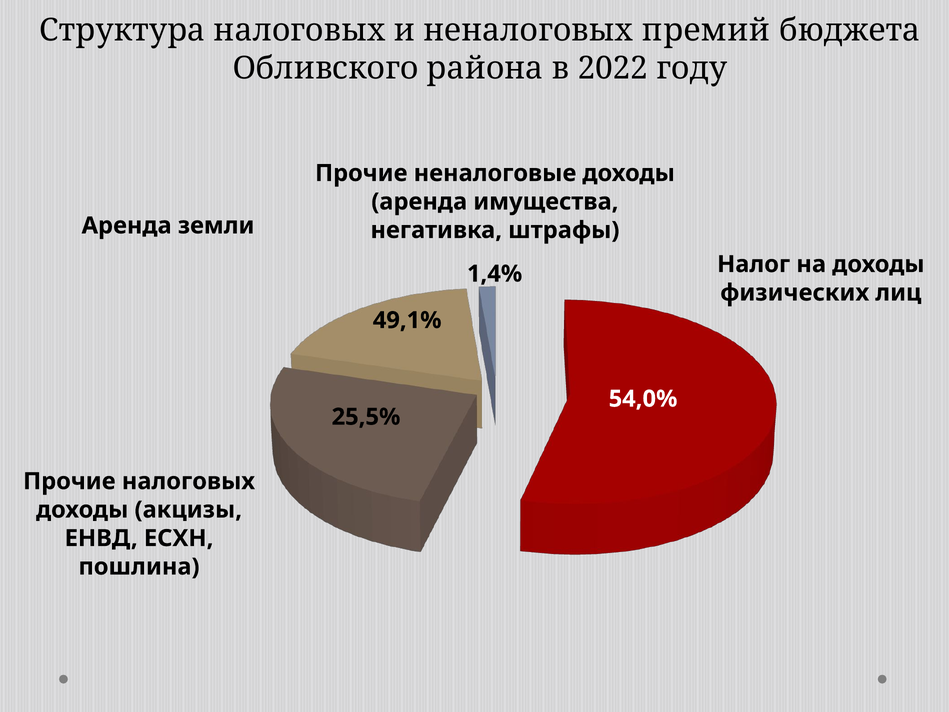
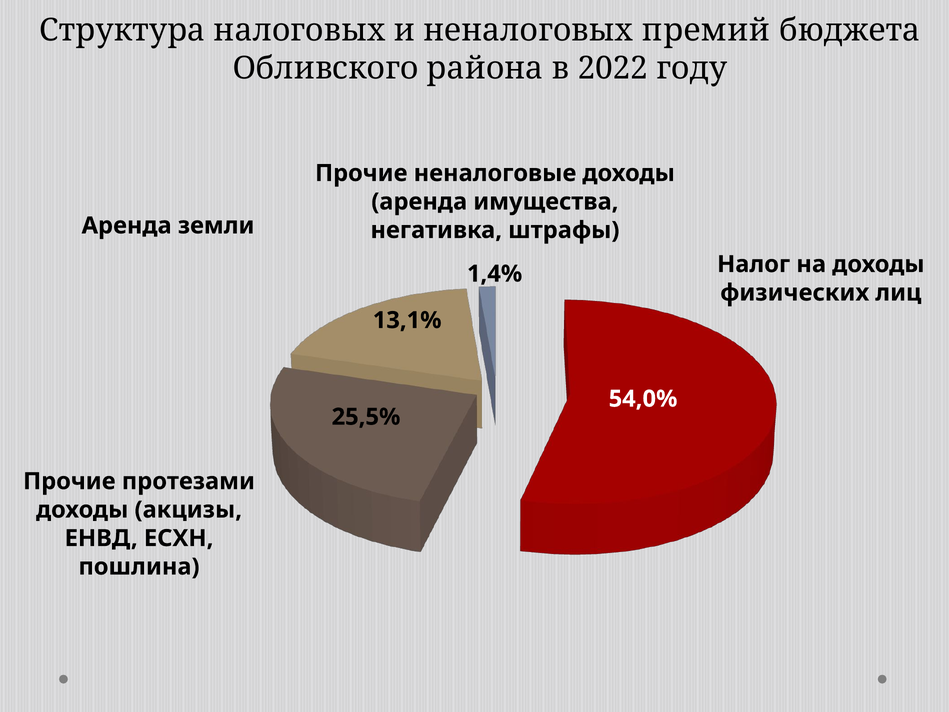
49,1%: 49,1% -> 13,1% (407, 320)
Прочие налоговых: налоговых -> протезами (188, 481)
